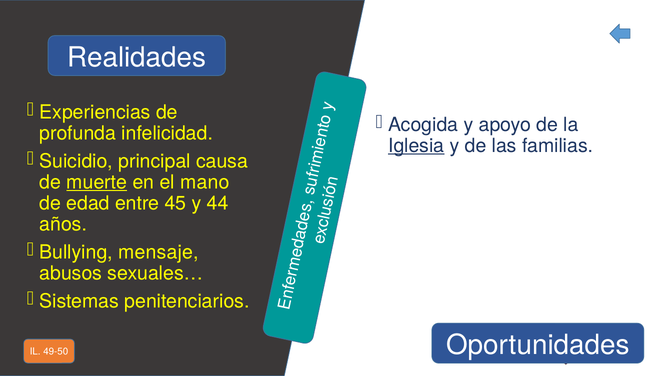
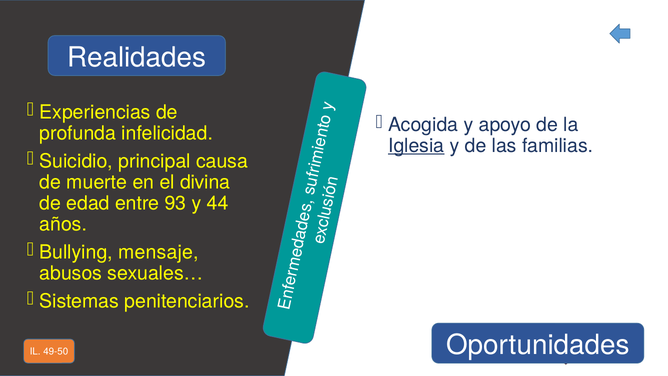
muerte underline: present -> none (97, 182)
mano: mano -> divina (205, 182)
45: 45 -> 93 (175, 203)
